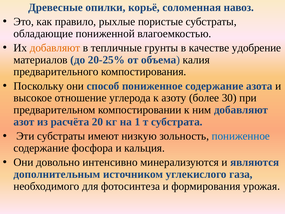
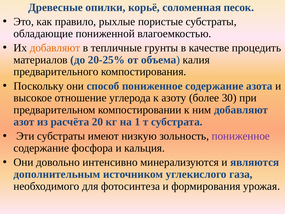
навоз: навоз -> песок (239, 7)
удобрение: удобрение -> процедить (257, 48)
пониженное colour: blue -> purple (241, 136)
